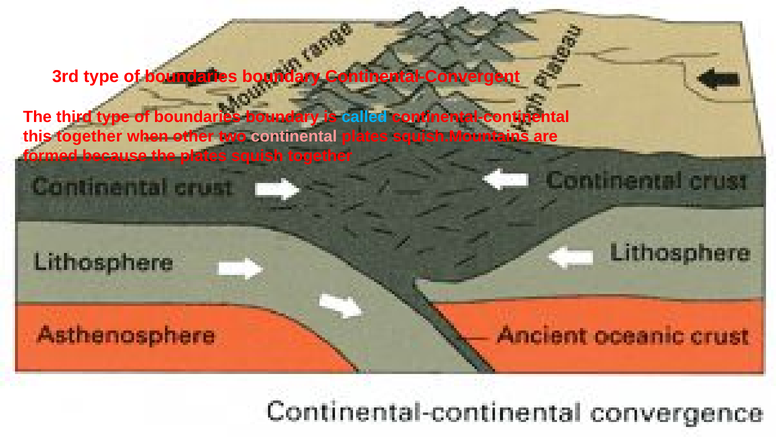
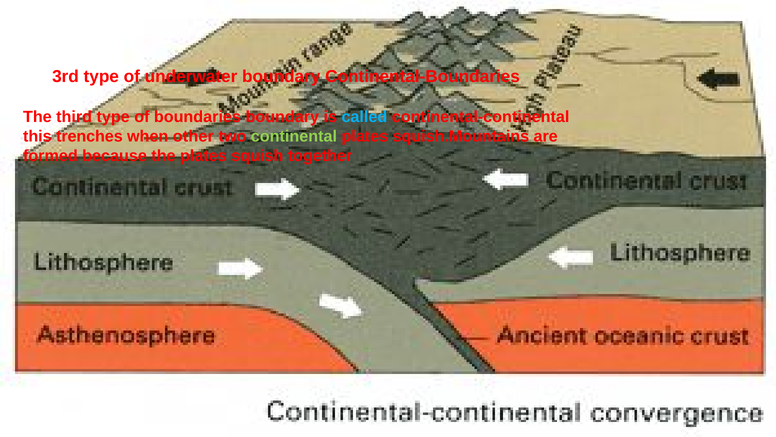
3rd type of boundaries: boundaries -> underwater (191, 76)
Continental-Convergent: Continental-Convergent -> Continental-Boundaries (423, 76)
this together: together -> trenches (89, 136)
continental colour: pink -> light green (294, 136)
